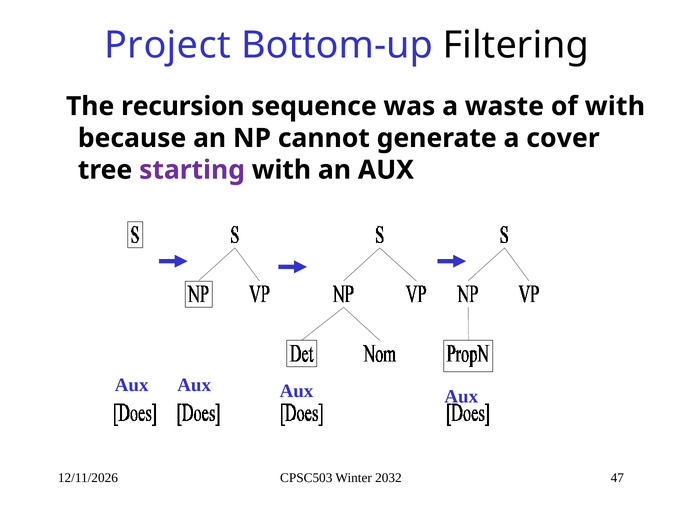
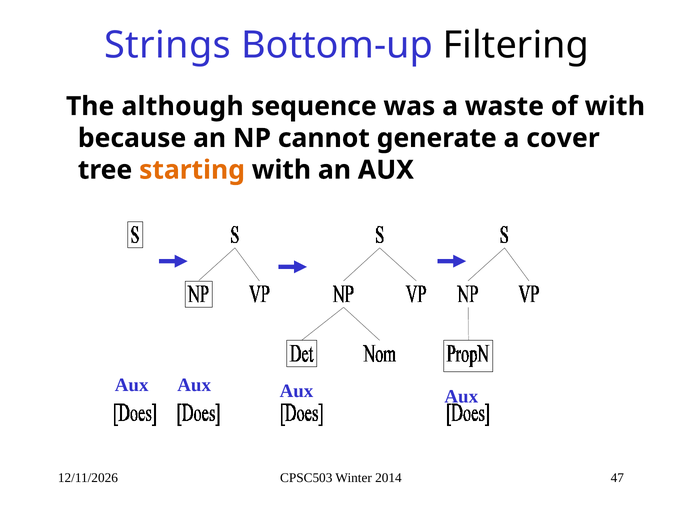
Project: Project -> Strings (168, 45)
recursion: recursion -> although (183, 106)
starting colour: purple -> orange (192, 170)
2032: 2032 -> 2014 (388, 478)
